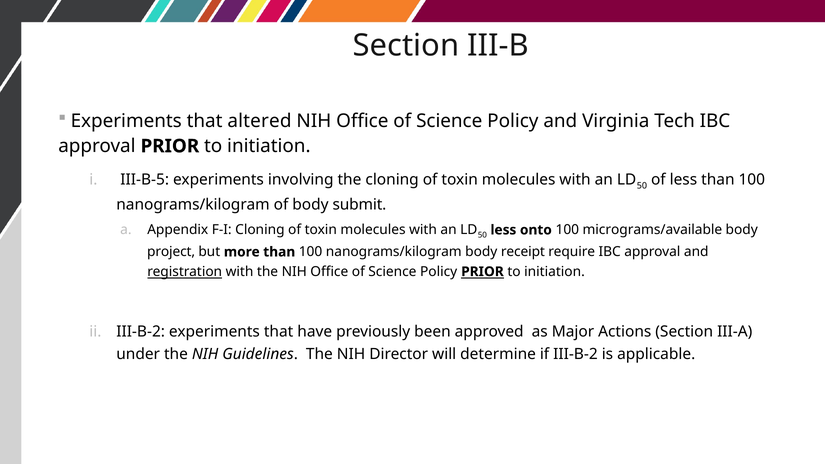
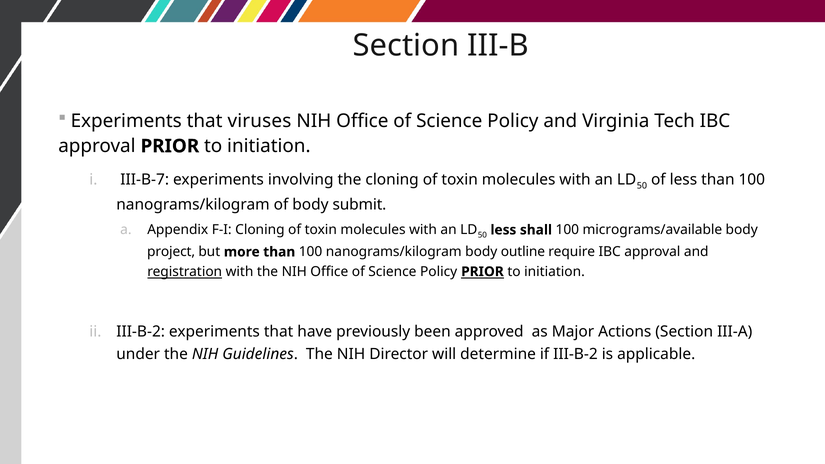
altered: altered -> viruses (259, 121)
III-B-5: III-B-5 -> III-B-7 (145, 180)
onto: onto -> shall (536, 230)
receipt: receipt -> outline (523, 252)
